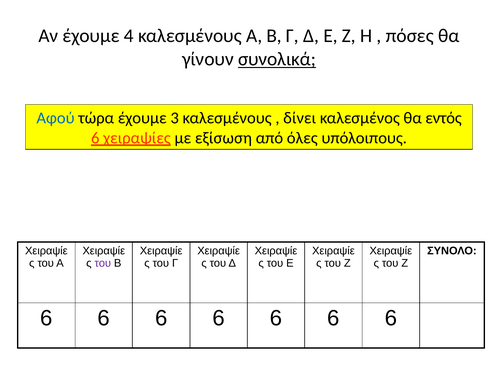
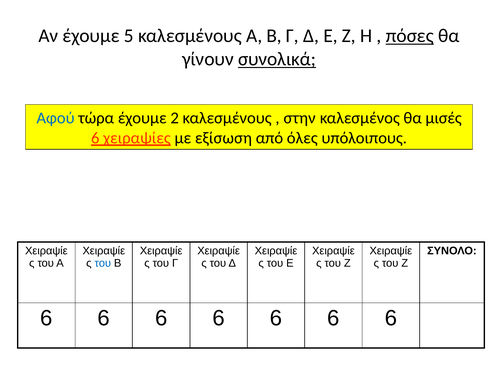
4: 4 -> 5 (129, 36)
πόσες underline: none -> present (410, 36)
3: 3 -> 2 (175, 118)
δίνει: δίνει -> στην (300, 118)
εντός: εντός -> μισές (444, 118)
του colour: purple -> blue (103, 263)
